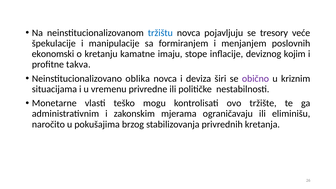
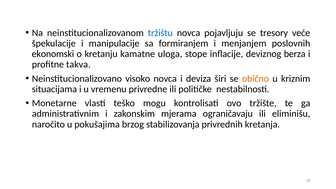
imaju: imaju -> uloga (170, 54)
kojim: kojim -> berza (295, 54)
oblika: oblika -> visoko (138, 79)
obično colour: purple -> orange (255, 79)
